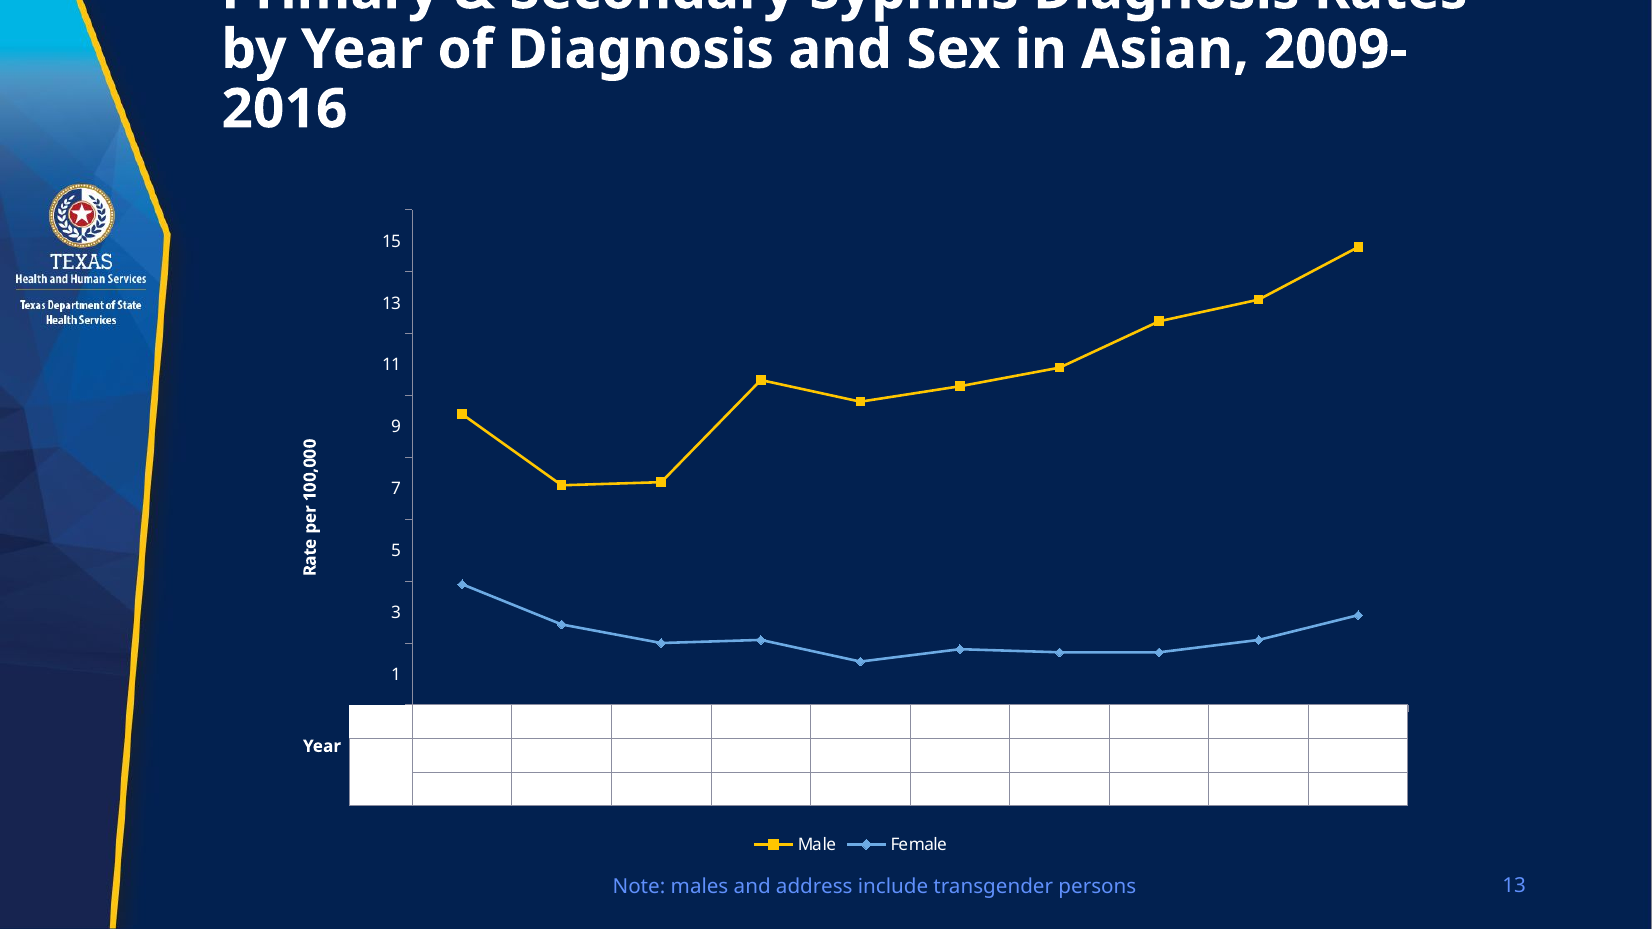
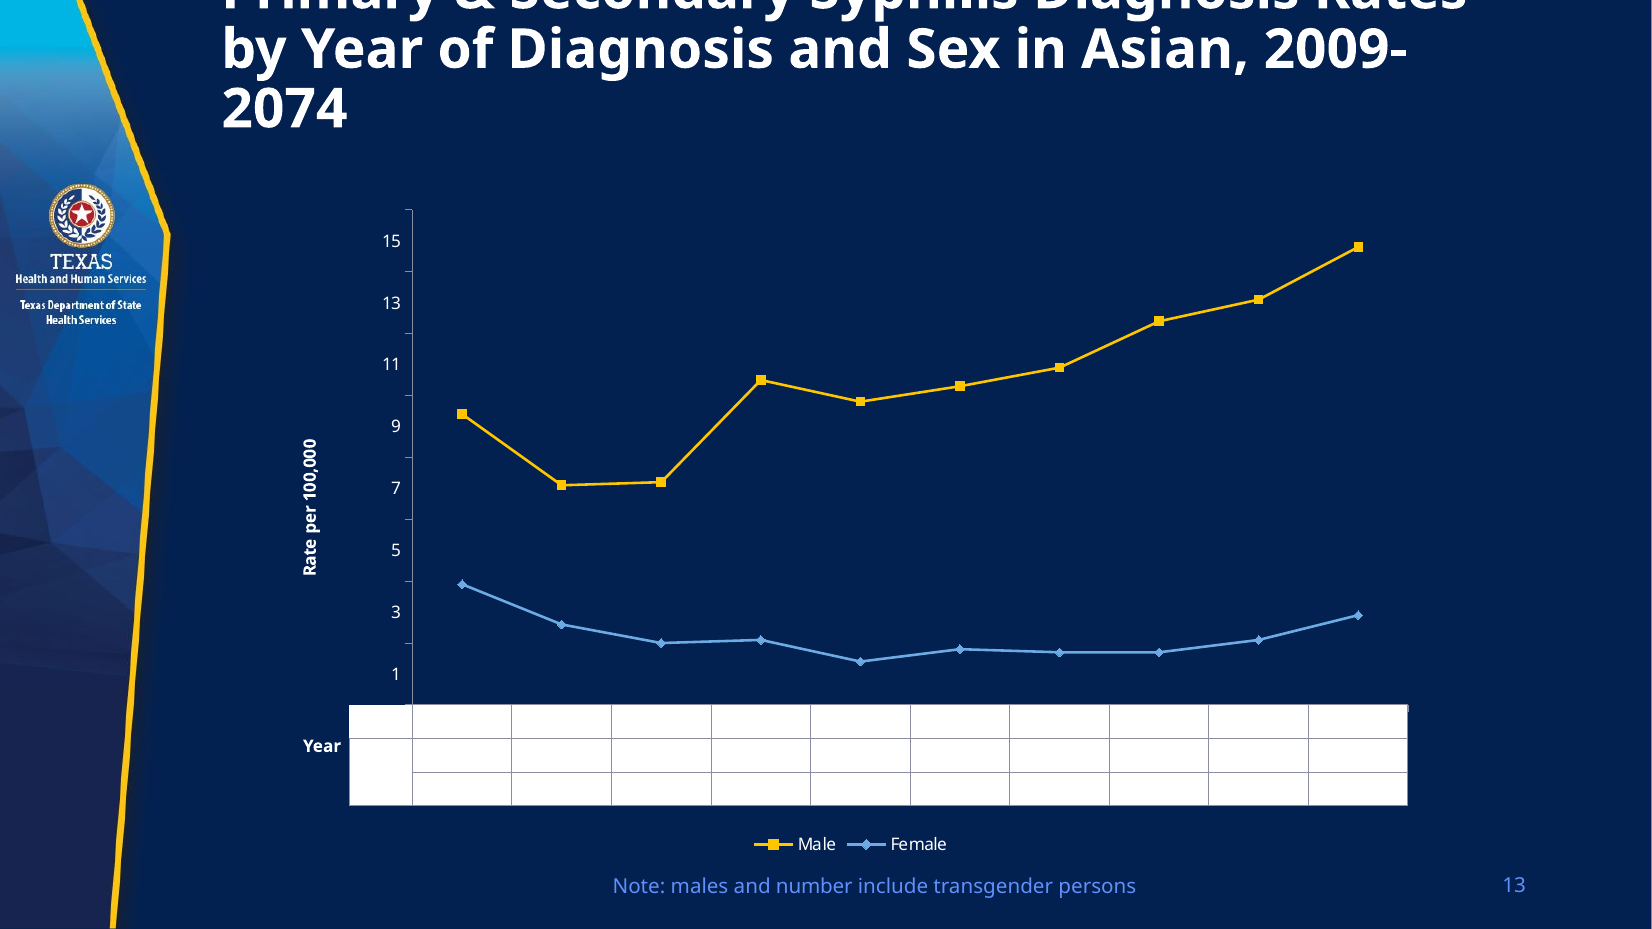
2016: 2016 -> 2074 (284, 109)
address: address -> number (814, 887)
